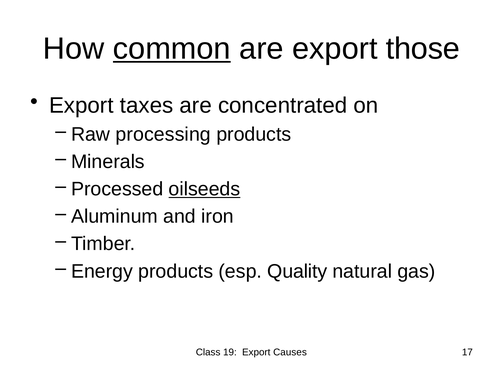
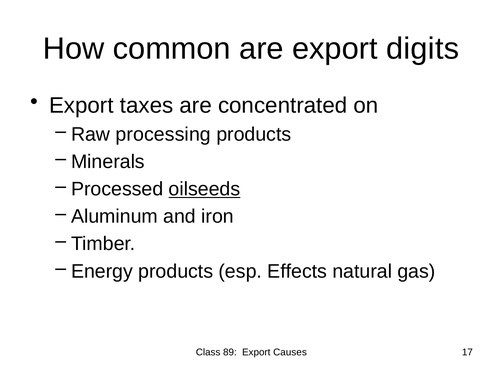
common underline: present -> none (172, 49)
those: those -> digits (423, 49)
Quality: Quality -> Effects (297, 271)
19: 19 -> 89 (230, 353)
